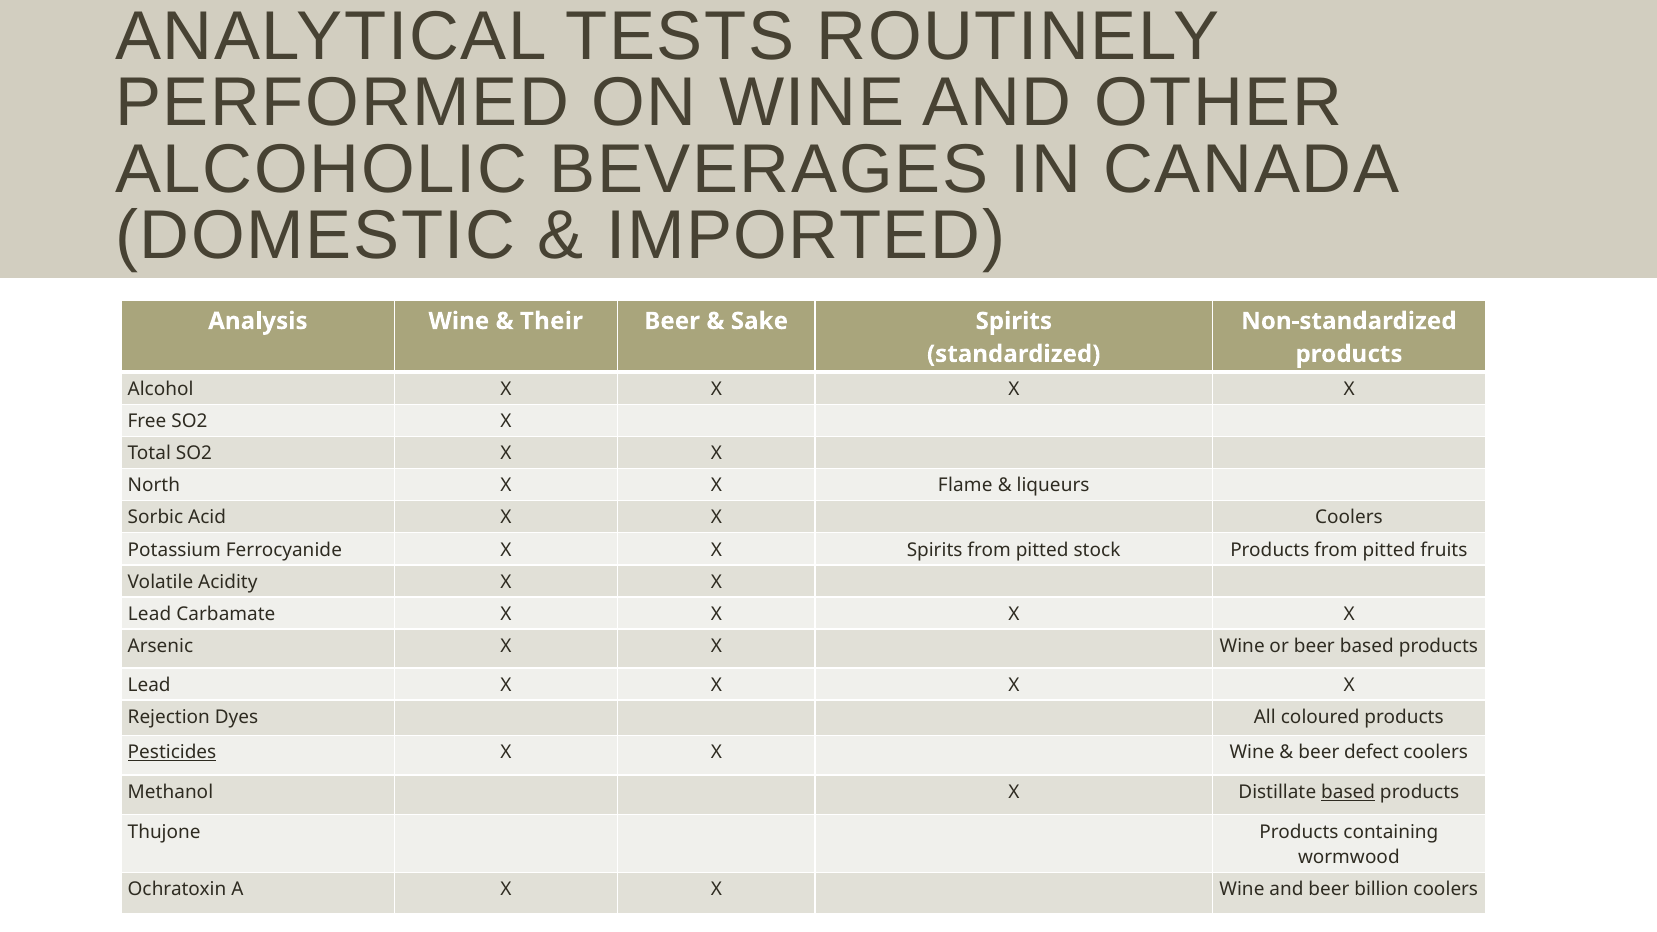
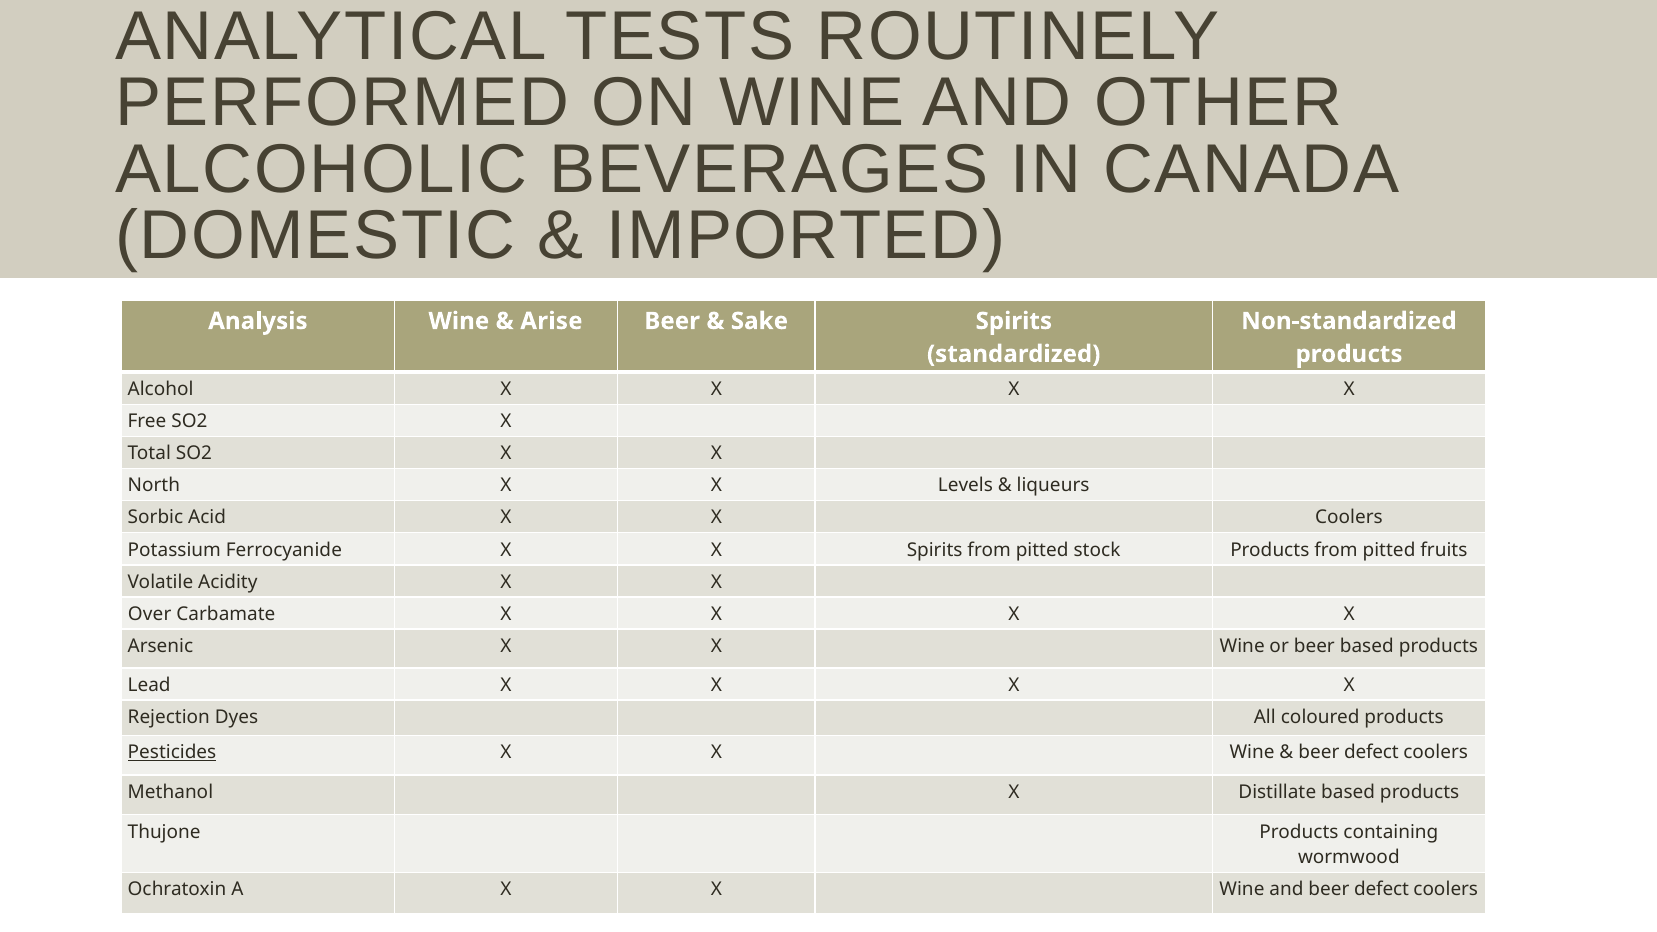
Their: Their -> Arise (551, 321)
Flame: Flame -> Levels (965, 486)
Lead: Lead -> Over (150, 614)
based underline: present -> none (1348, 792)
and beer billion: billion -> defect (1382, 890)
